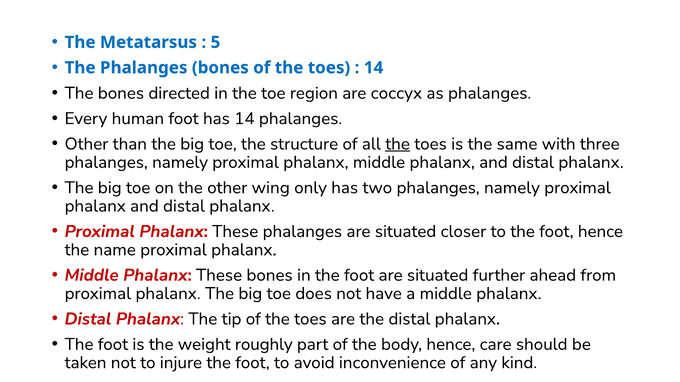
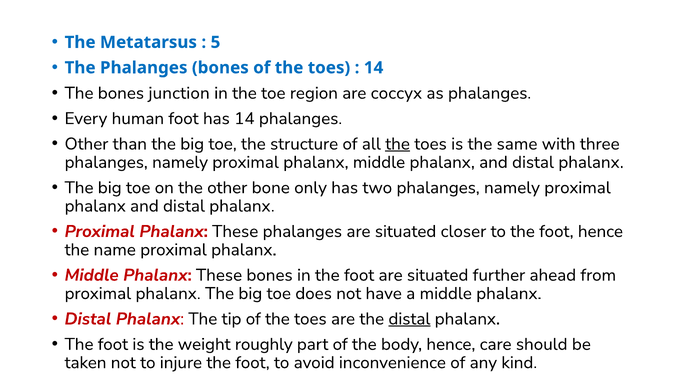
directed: directed -> junction (179, 93)
wing: wing -> bone (271, 188)
distal underline: none -> present (409, 319)
